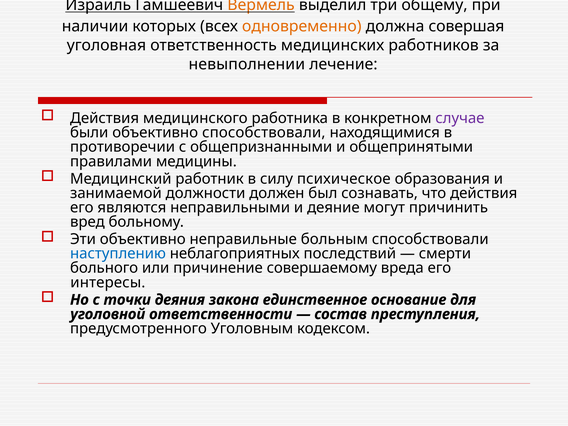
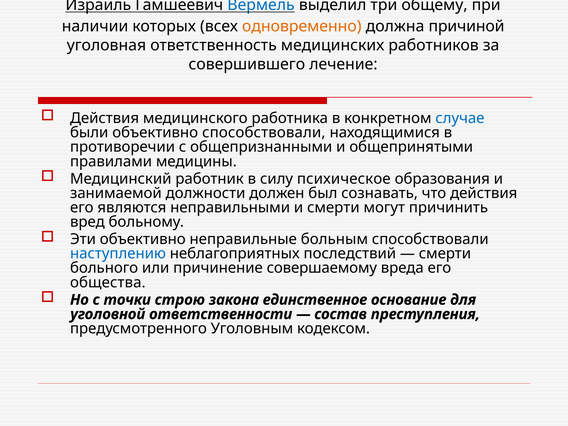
Вермель colour: orange -> blue (261, 5)
совершая: совершая -> причиной (467, 26)
невыполнении: невыполнении -> совершившего (247, 64)
случае colour: purple -> blue (460, 118)
и деяние: деяние -> смерти (333, 208)
интересы: интересы -> общества (108, 282)
деяния: деяния -> строю (180, 300)
